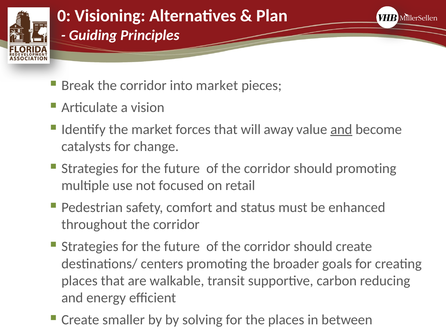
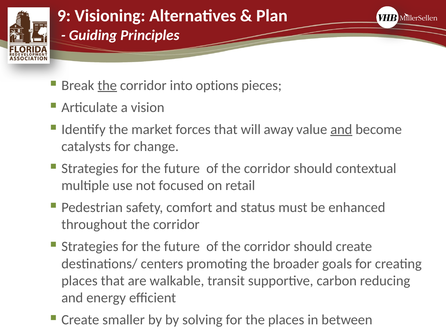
0: 0 -> 9 (64, 16)
the underline: none -> present (107, 86)
into market: market -> options (217, 86)
should promoting: promoting -> contextual (366, 169)
